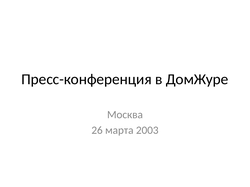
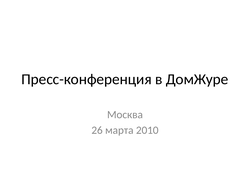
2003: 2003 -> 2010 (147, 131)
